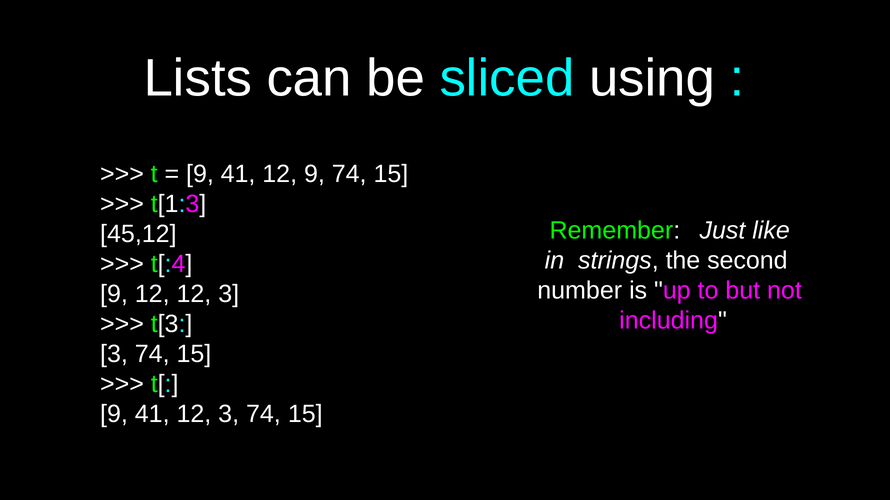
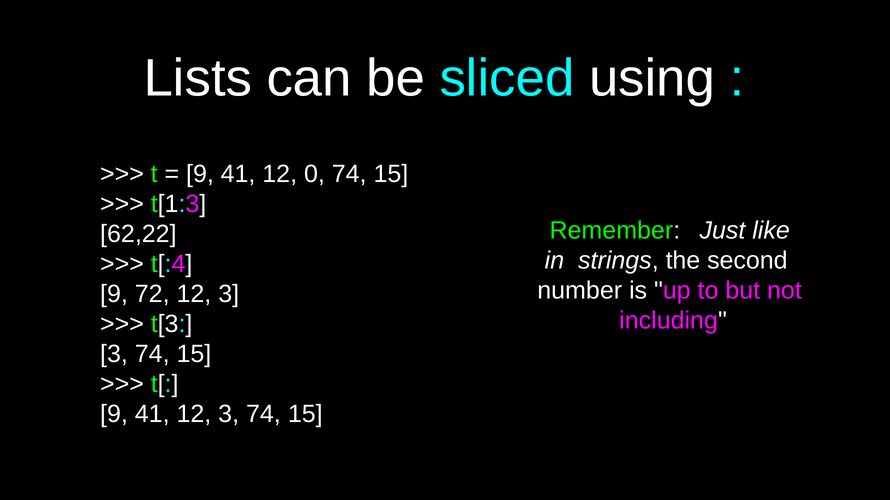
12 9: 9 -> 0 (314, 174)
45,12: 45,12 -> 62,22 (138, 234)
9 12: 12 -> 72 (152, 294)
